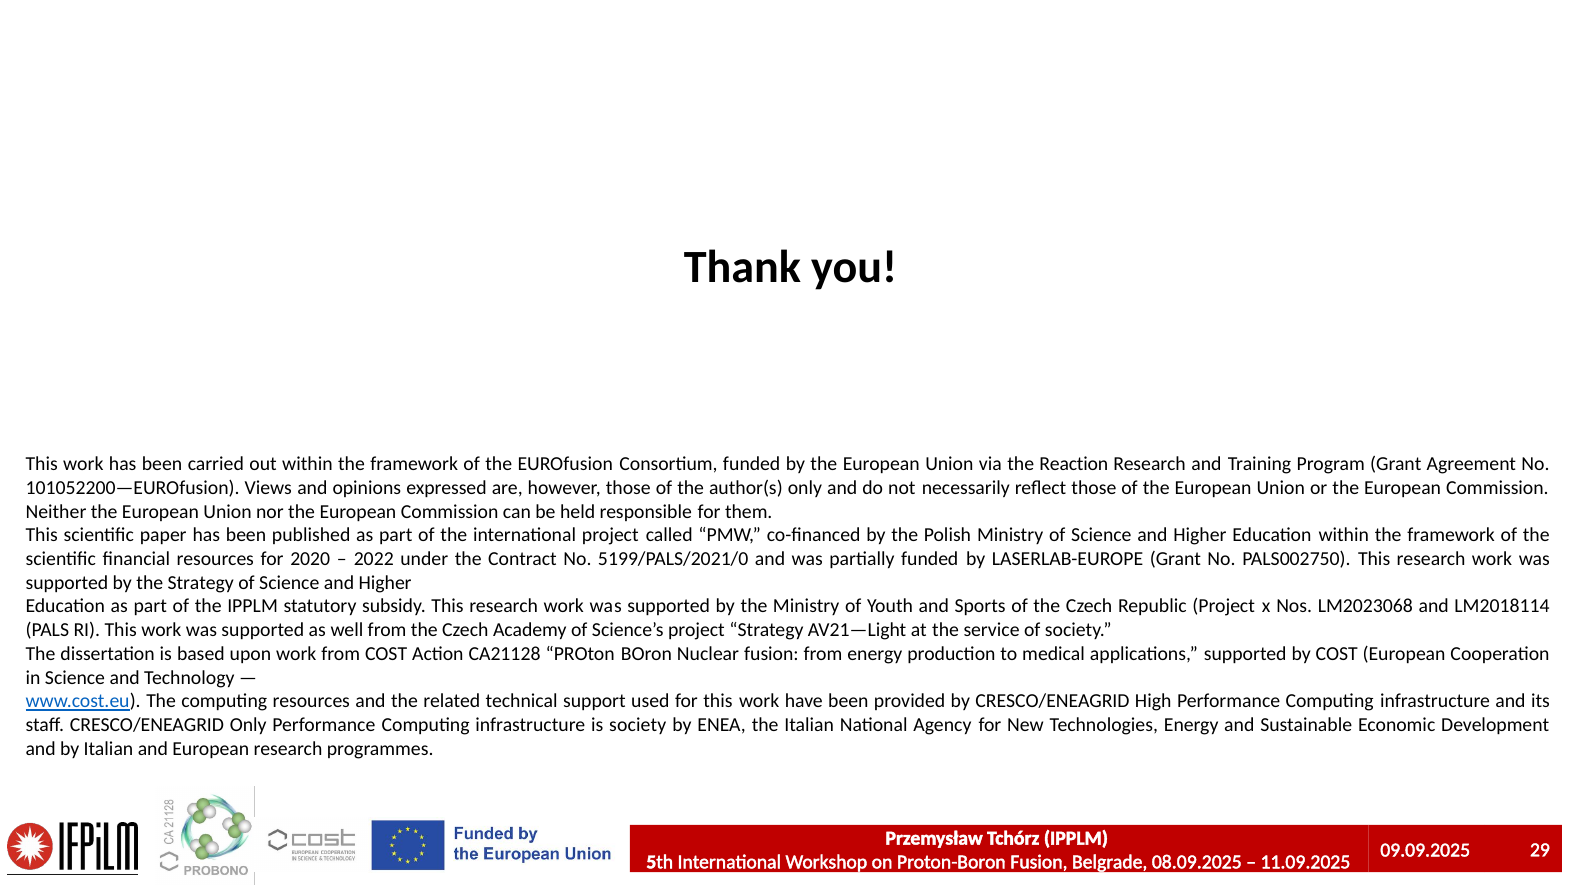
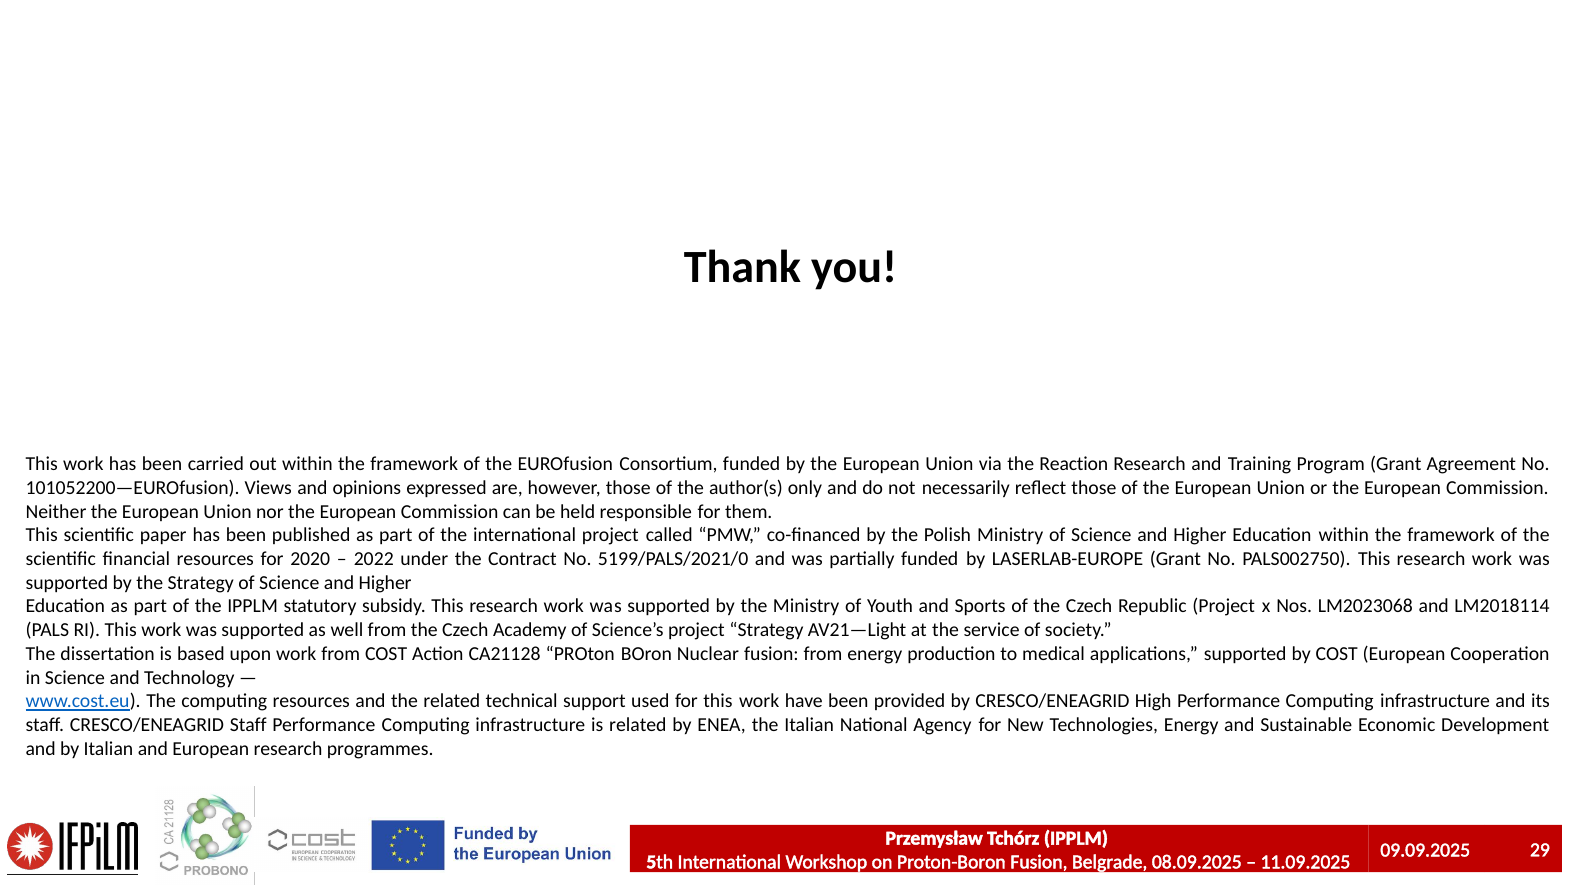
CRESCO/ENEAGRID Only: Only -> Staff (248, 725)
is society: society -> related (638, 725)
